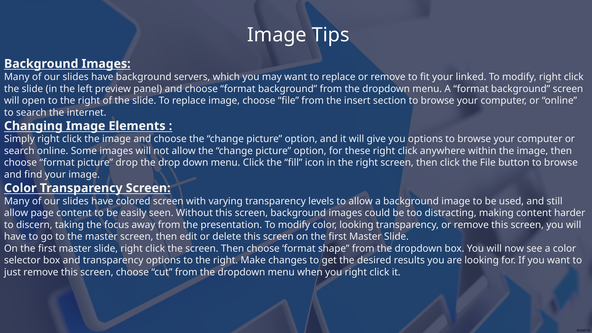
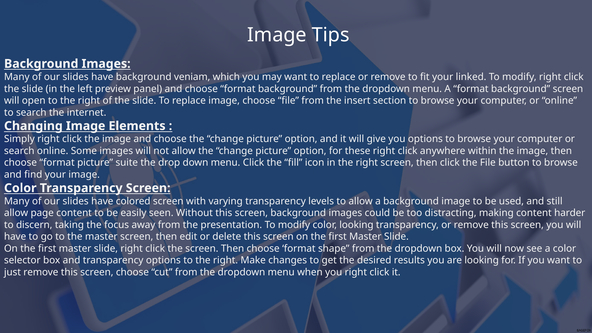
servers: servers -> veniam (192, 77)
picture drop: drop -> suite (127, 163)
